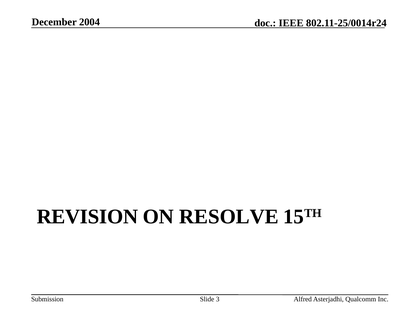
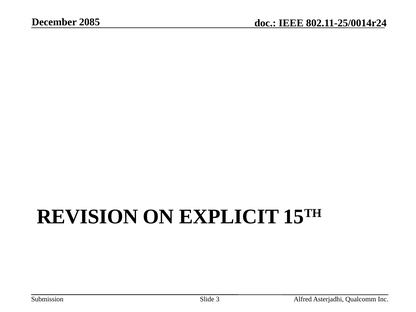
2004: 2004 -> 2085 (89, 22)
RESOLVE: RESOLVE -> EXPLICIT (229, 217)
